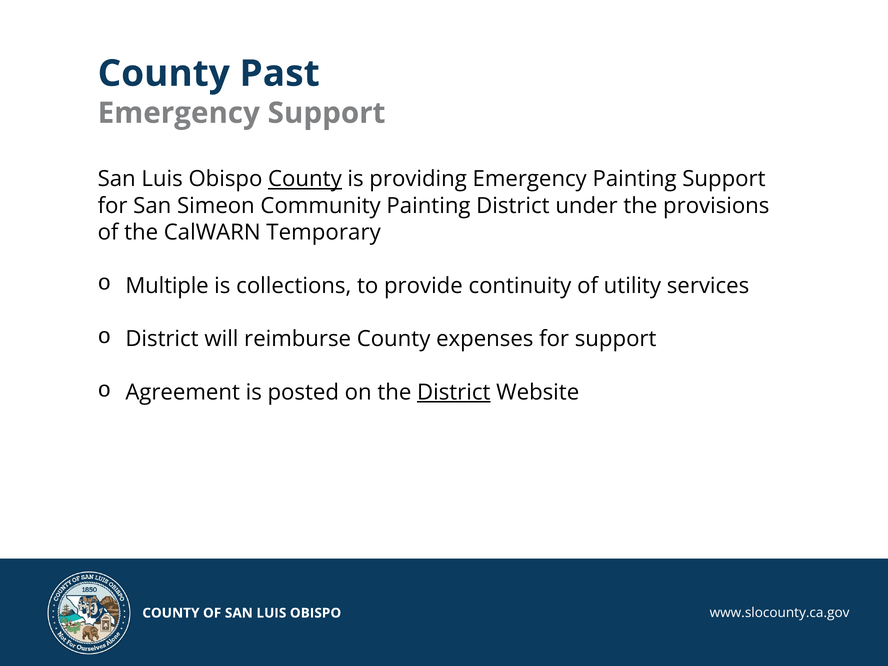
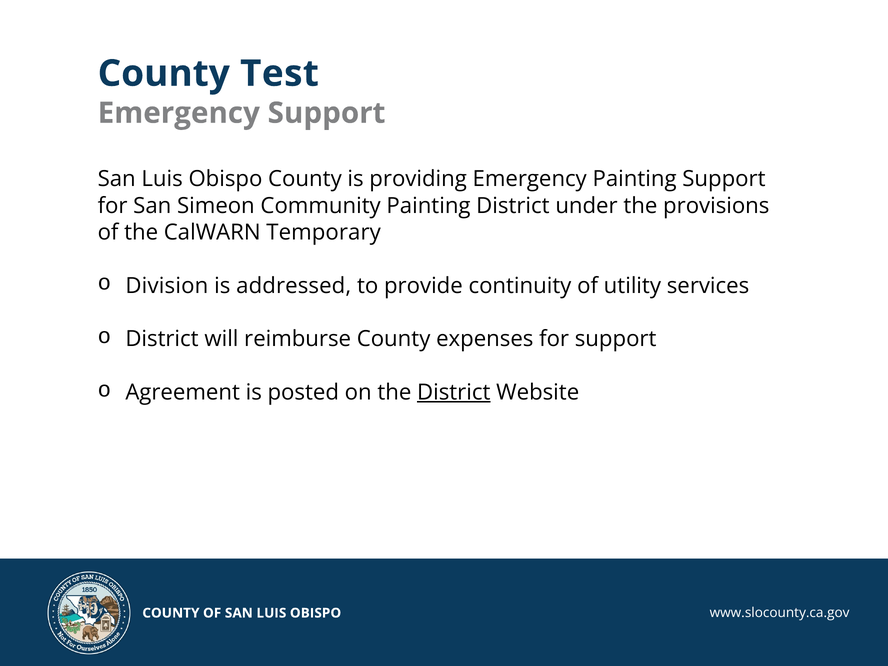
Past: Past -> Test (279, 74)
County underline: present -> none (305, 179)
Multiple: Multiple -> Division (167, 286)
collections: collections -> addressed (294, 286)
